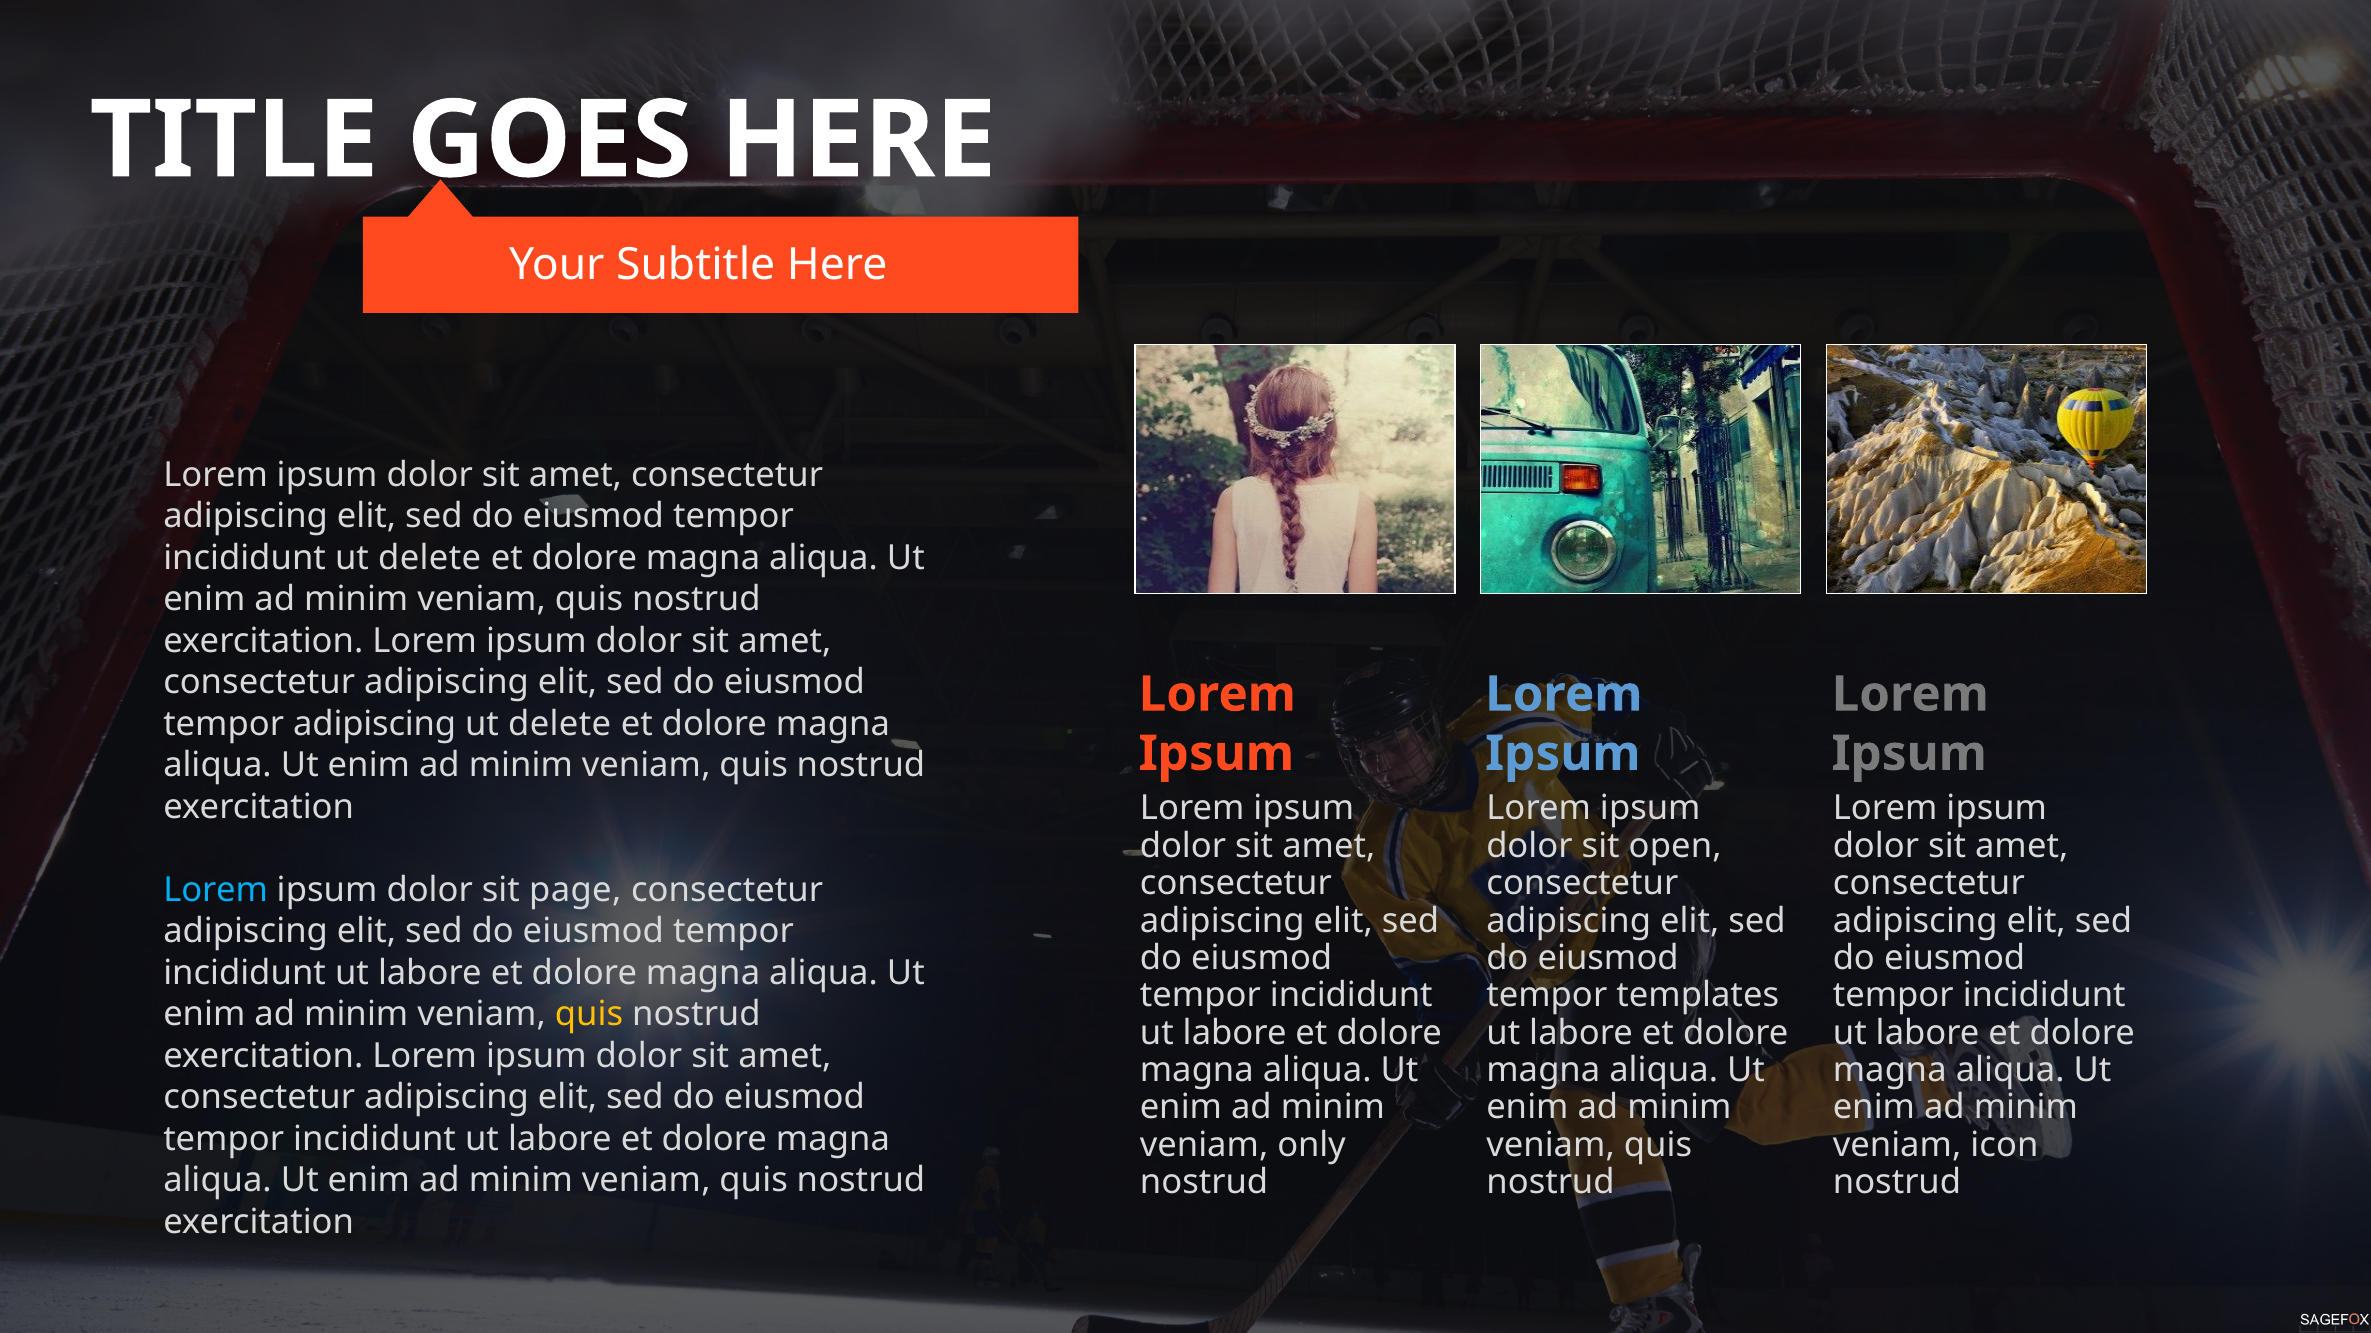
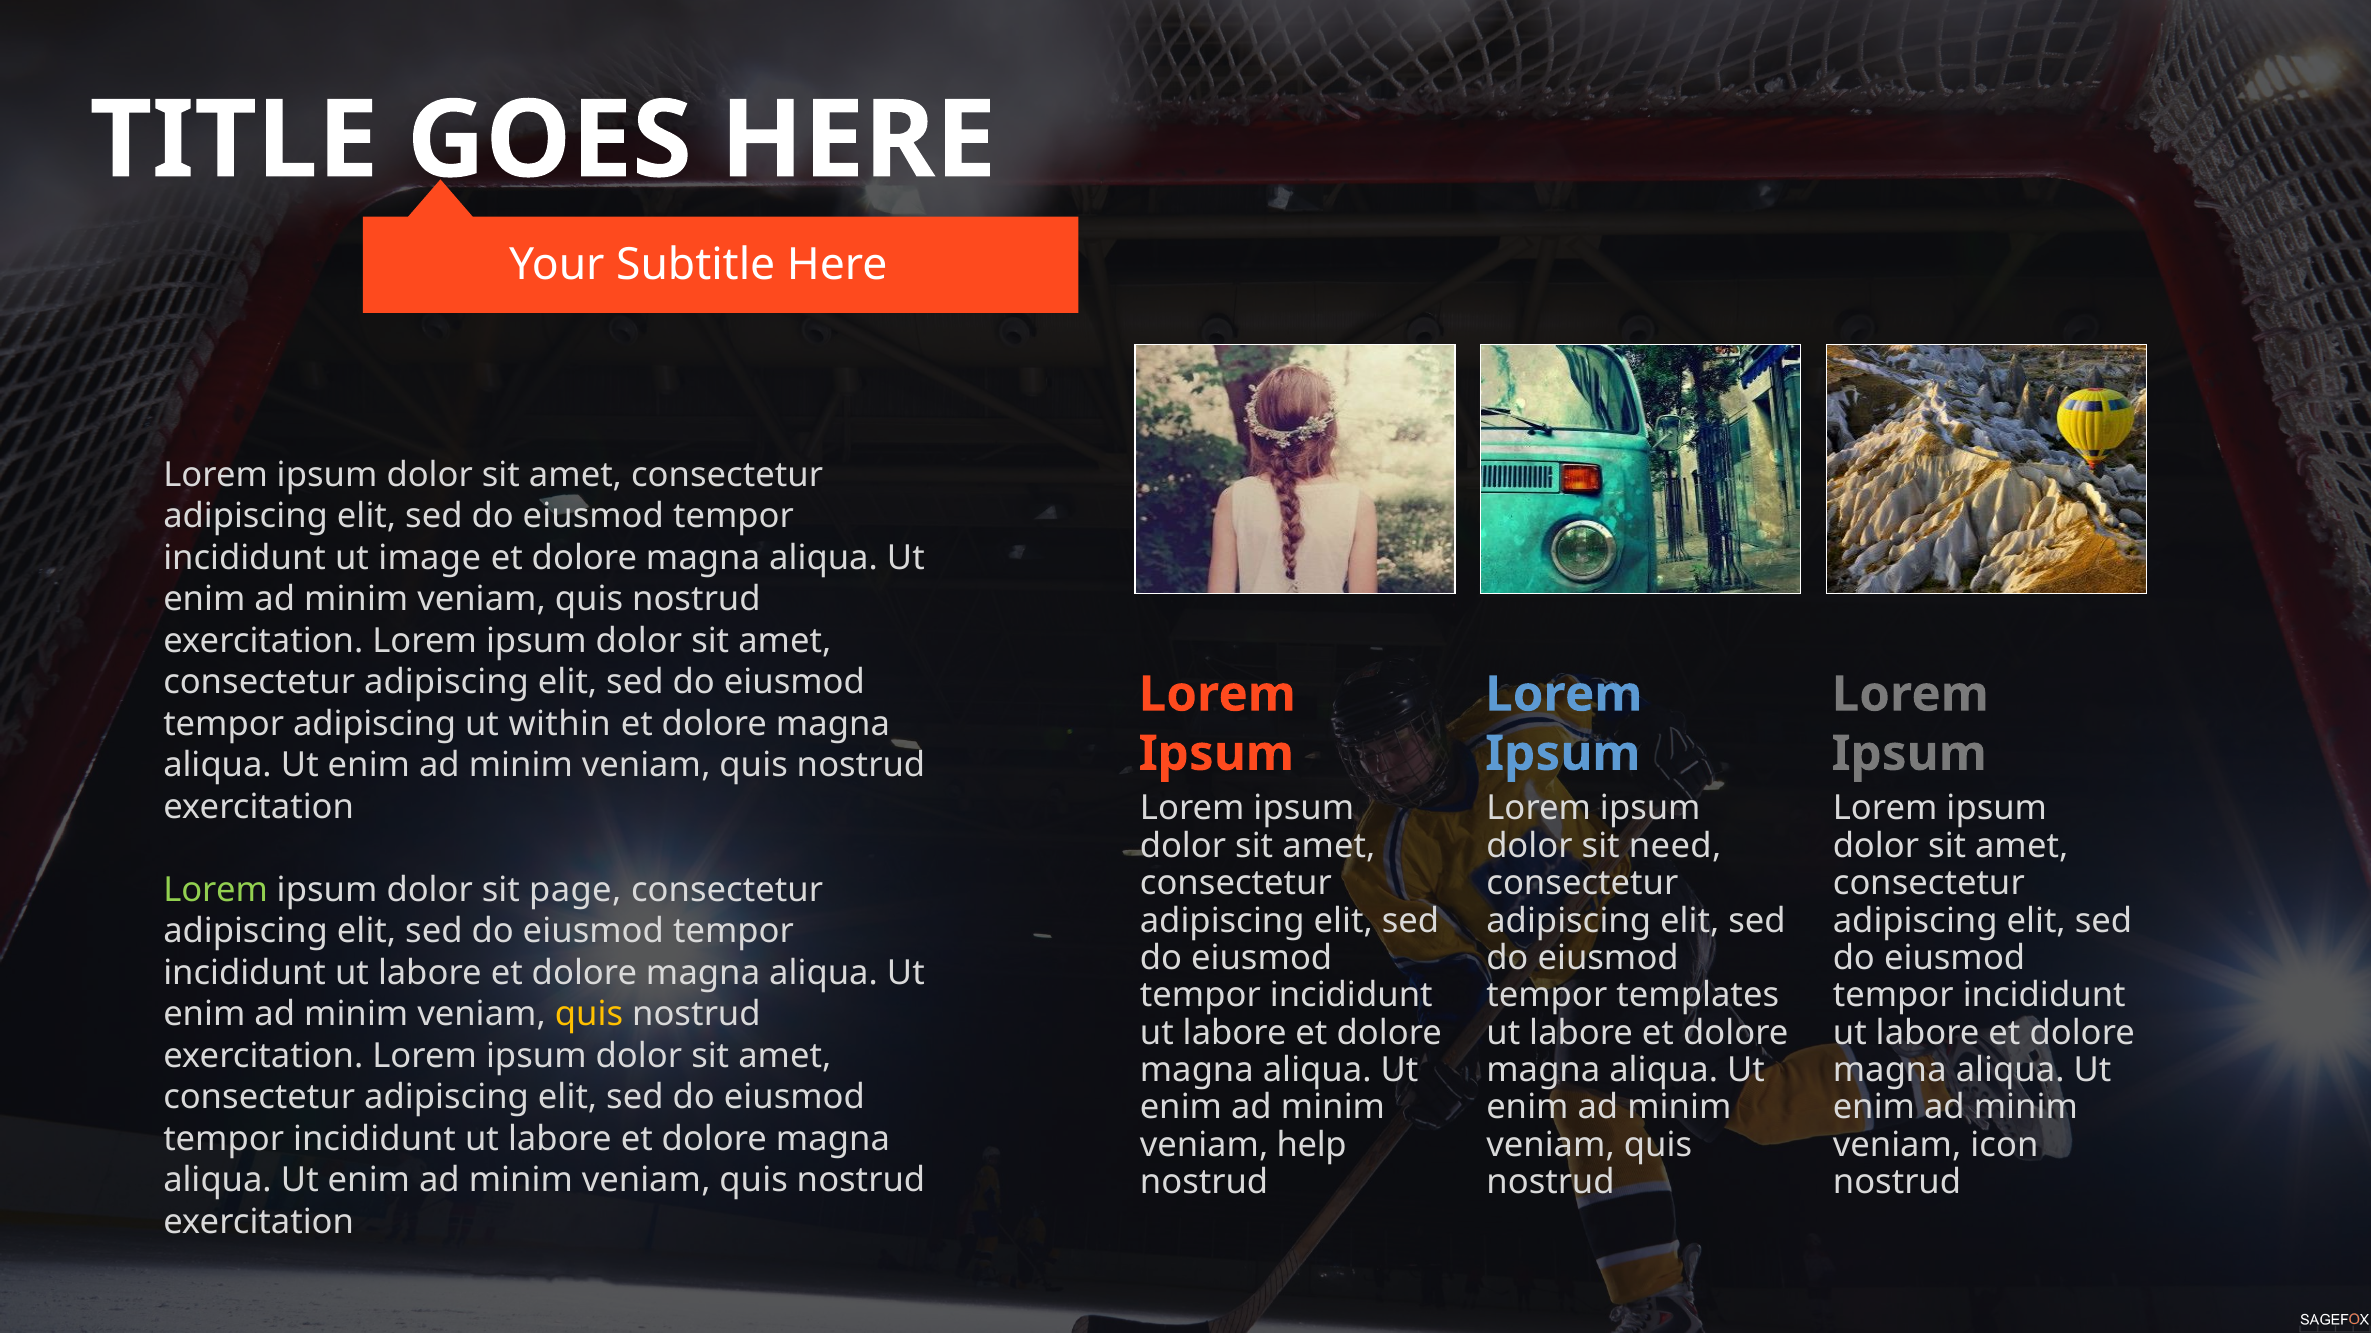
incididunt ut delete: delete -> image (430, 558)
delete: delete -> within (560, 724)
open: open -> need (1675, 846)
Lorem colour: light blue -> light green (216, 890)
only: only -> help (1312, 1145)
